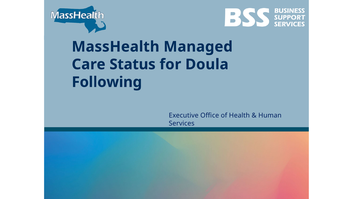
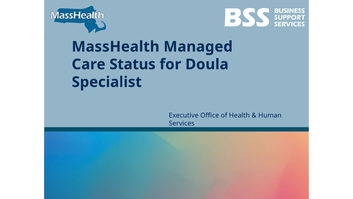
Following: Following -> Specialist (107, 82)
